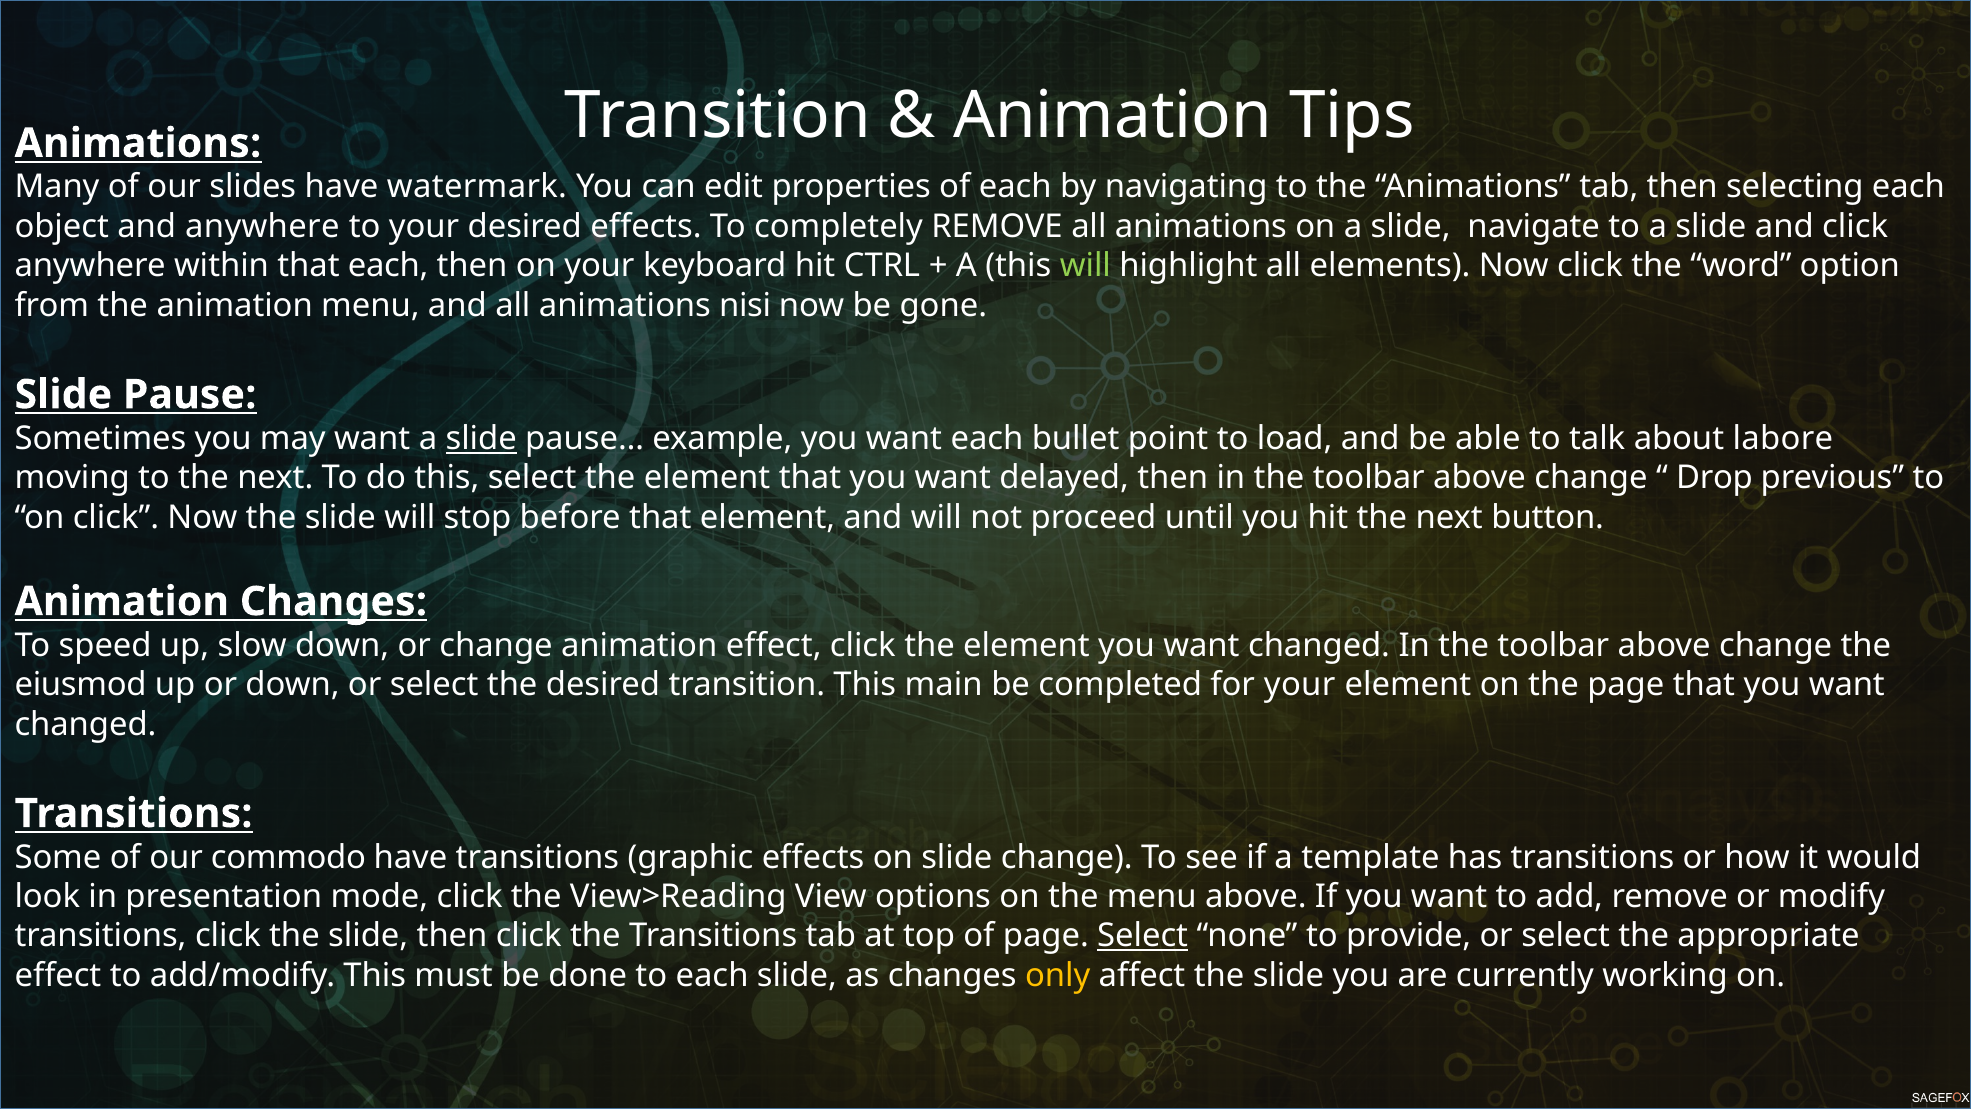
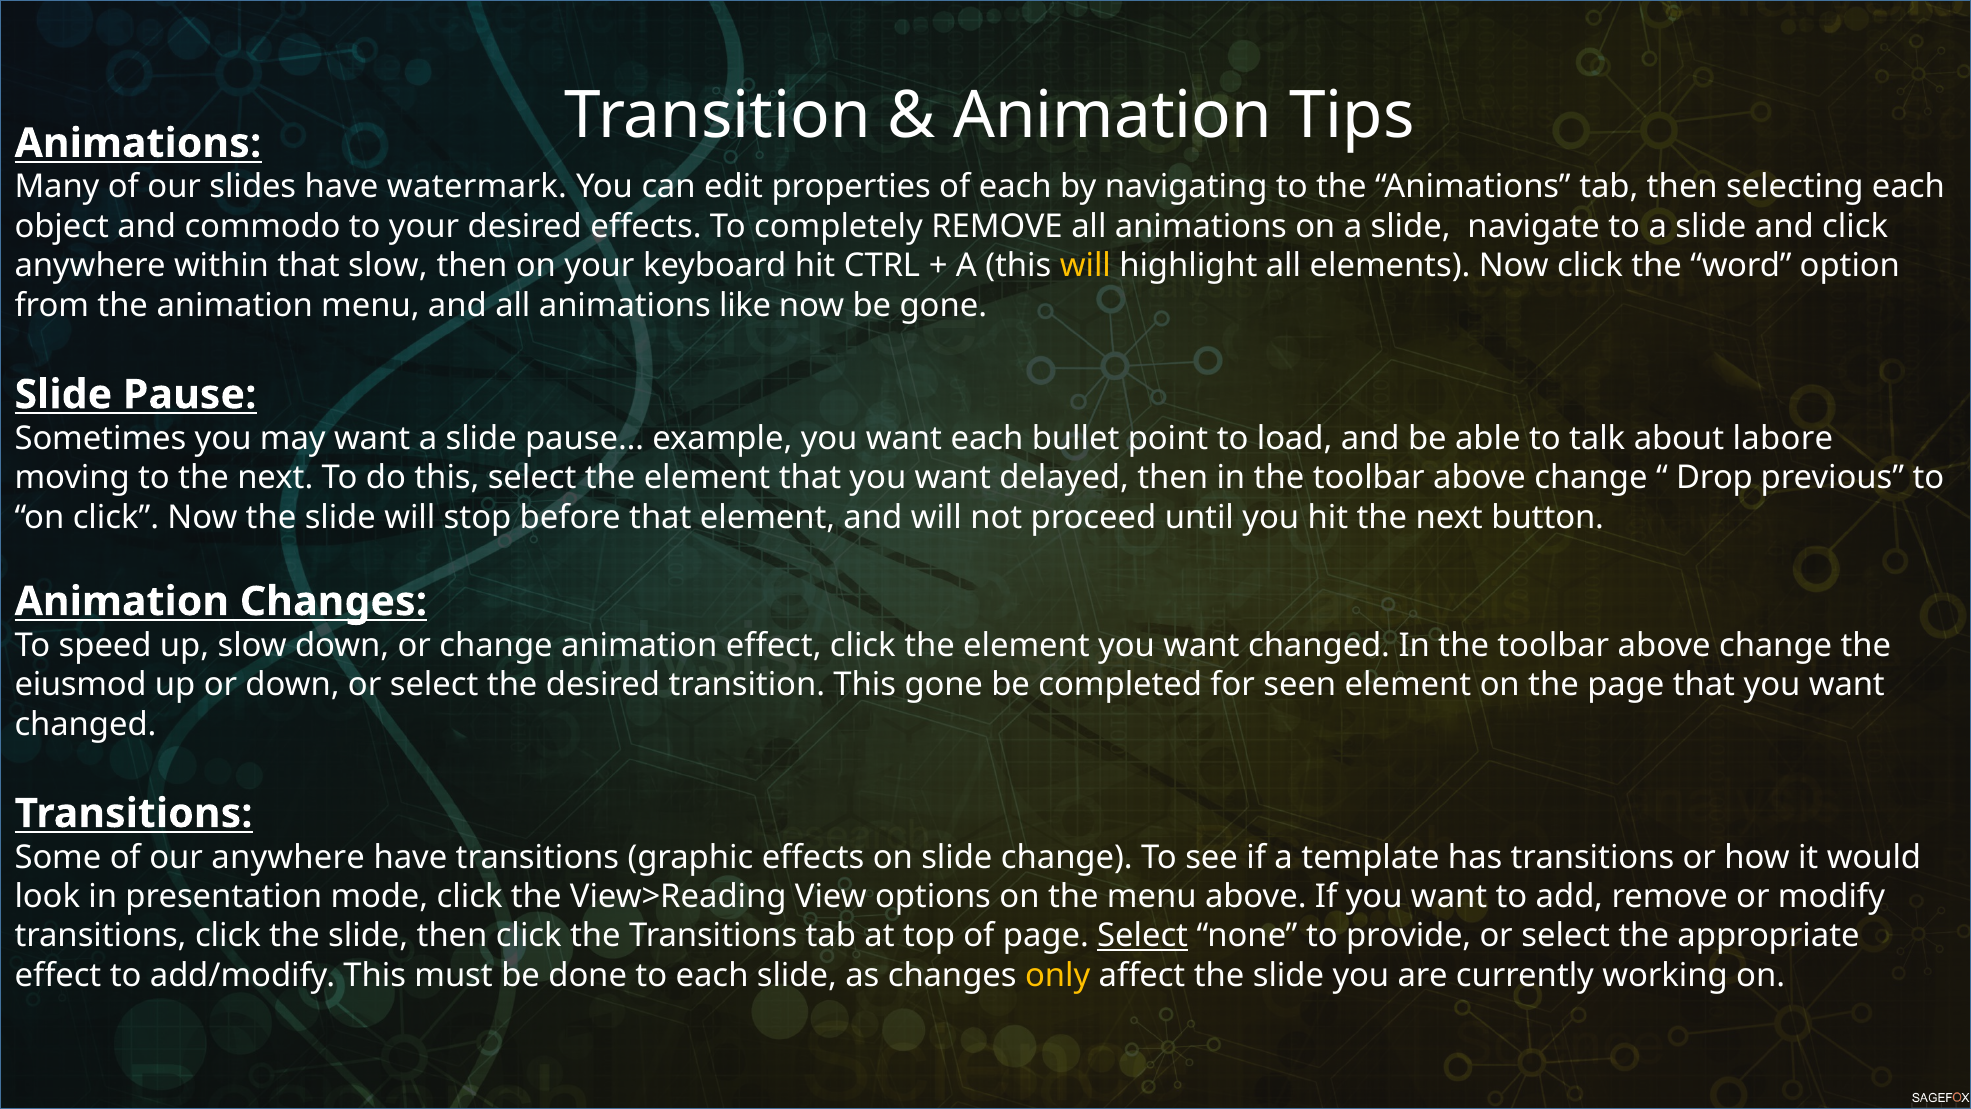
and anywhere: anywhere -> commodo (263, 227)
that each: each -> slow (388, 266)
will colour: light green -> yellow (1085, 266)
nisi: nisi -> like (745, 305)
slide underline: present -> none (481, 438)
This main: main -> gone (944, 685)
for your: your -> seen (1300, 685)
our commodo: commodo -> anywhere (288, 857)
